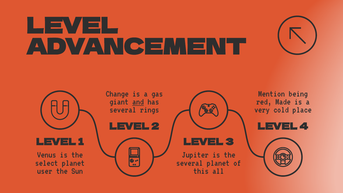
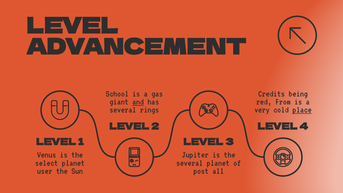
Change: Change -> School (117, 93)
Mention: Mention -> Credits (272, 93)
Made: Made -> From (283, 101)
place underline: none -> present (302, 109)
this: this -> post (201, 171)
